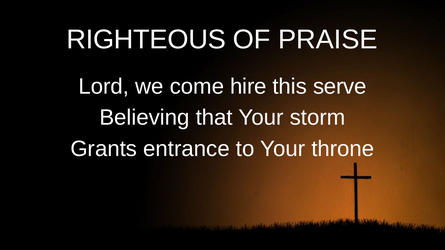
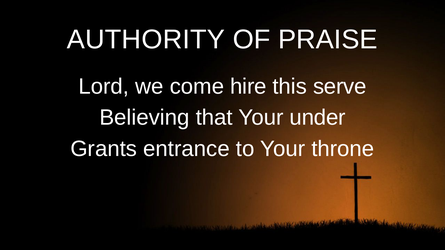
RIGHTEOUS: RIGHTEOUS -> AUTHORITY (146, 39)
storm: storm -> under (318, 118)
